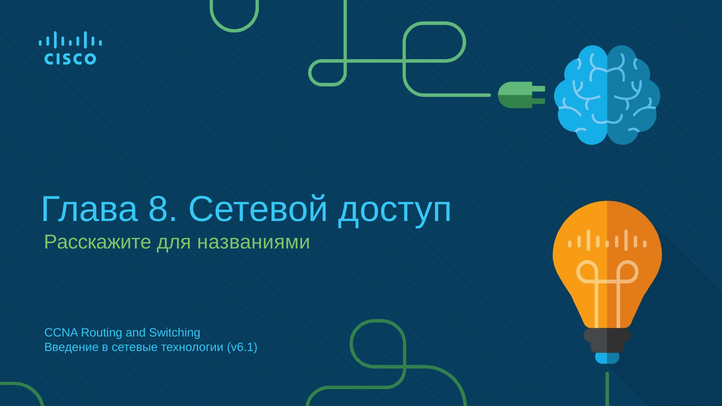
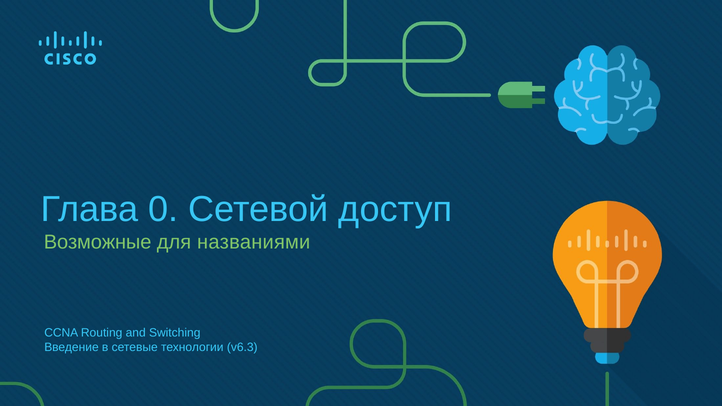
8: 8 -> 0 (163, 209)
Расскажите: Расскажите -> Возможные (98, 242)
v6.1: v6.1 -> v6.3 (242, 348)
